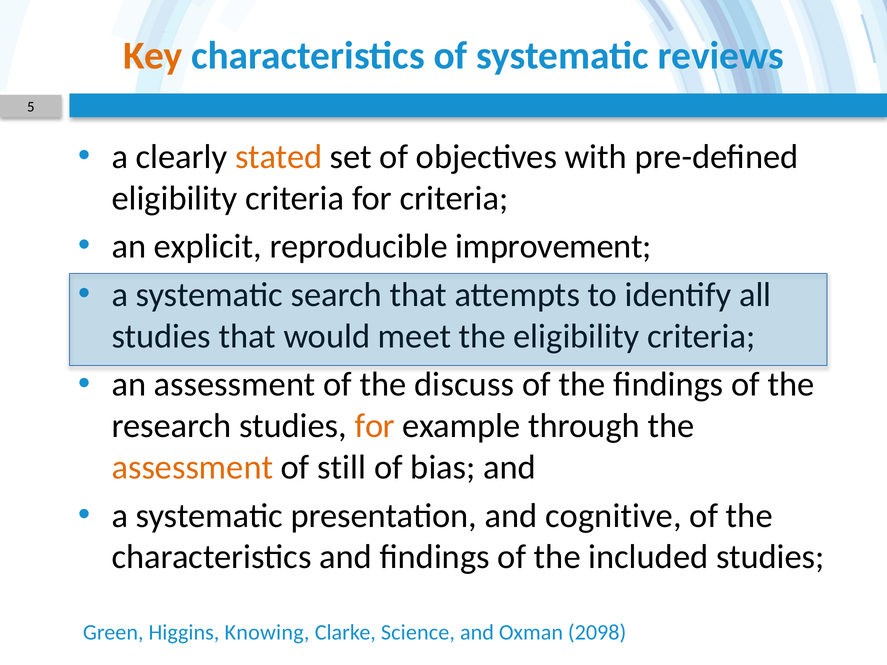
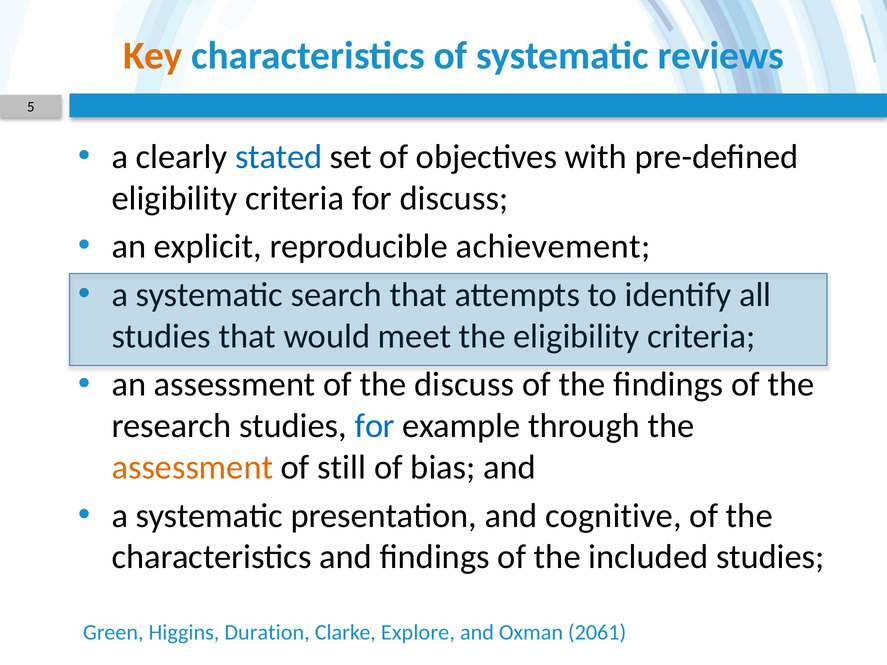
stated colour: orange -> blue (279, 157)
for criteria: criteria -> discuss (454, 198)
improvement: improvement -> achievement (553, 247)
for colour: orange -> blue (375, 426)
Knowing: Knowing -> Duration (267, 633)
Science: Science -> Explore (418, 633)
2098: 2098 -> 2061 (597, 633)
